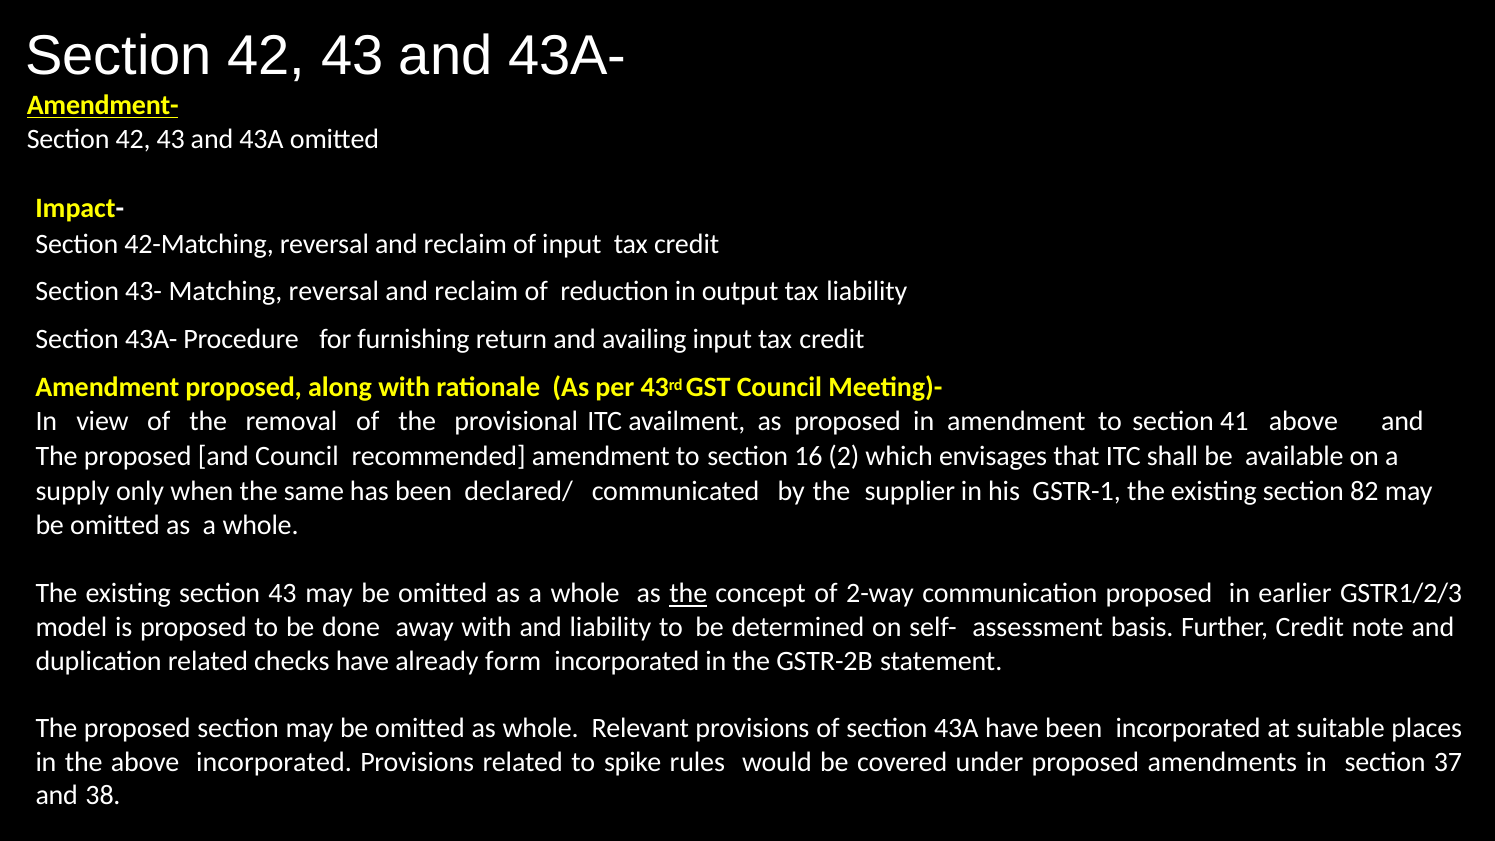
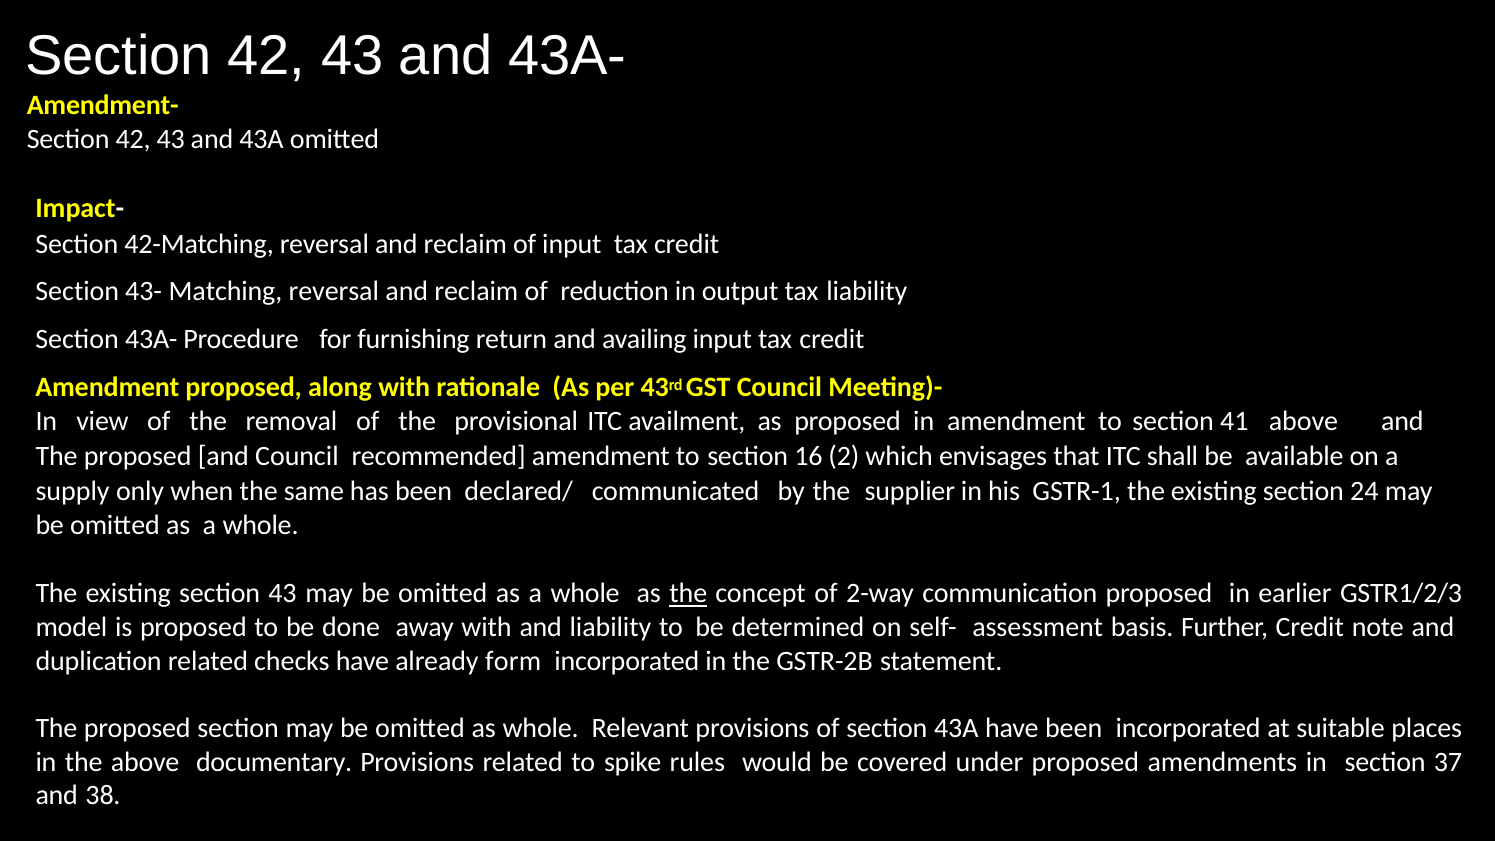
Amendment- underline: present -> none (103, 105)
82: 82 -> 24 (1364, 491)
above incorporated: incorporated -> documentary (274, 762)
